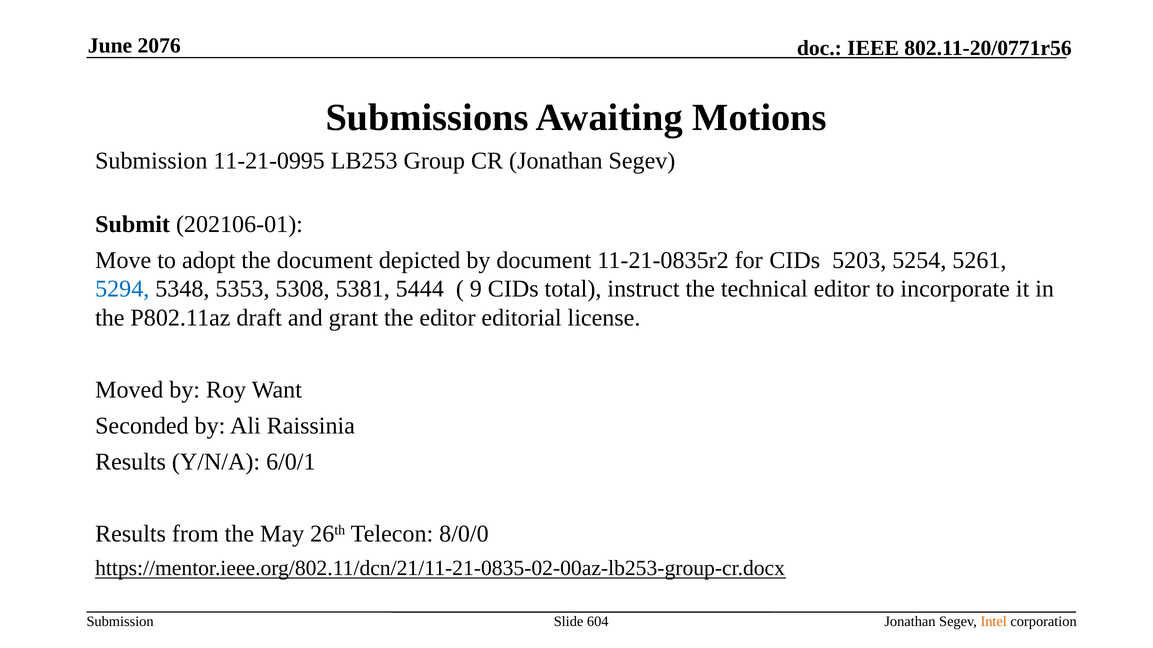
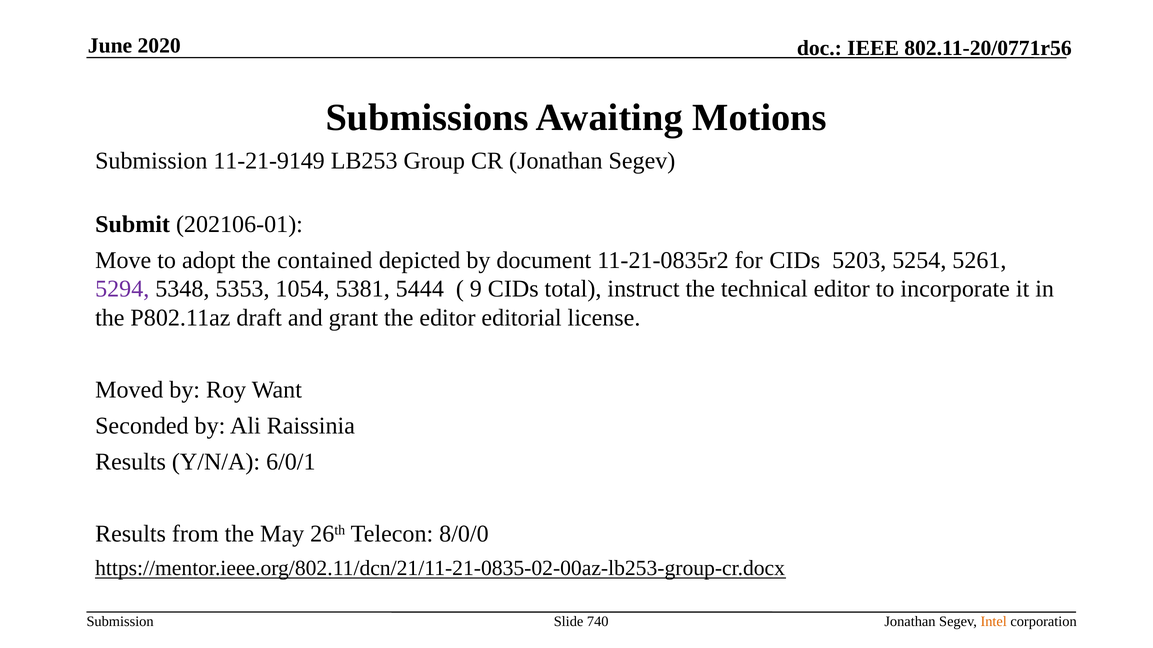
2076: 2076 -> 2020 (159, 46)
11-21-0995: 11-21-0995 -> 11-21-9149 (269, 161)
the document: document -> contained (325, 260)
5294 colour: blue -> purple (122, 289)
5308: 5308 -> 1054 (303, 289)
604: 604 -> 740 (598, 622)
